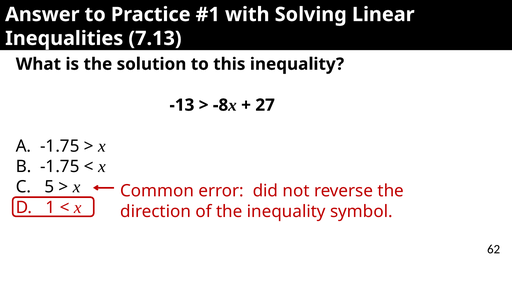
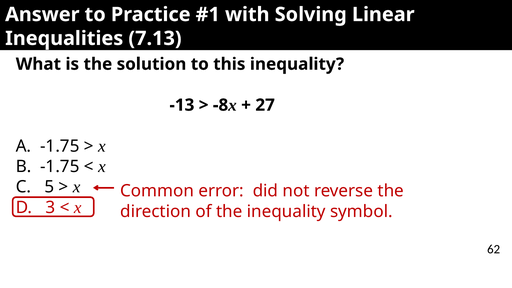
1: 1 -> 3 (50, 207)
